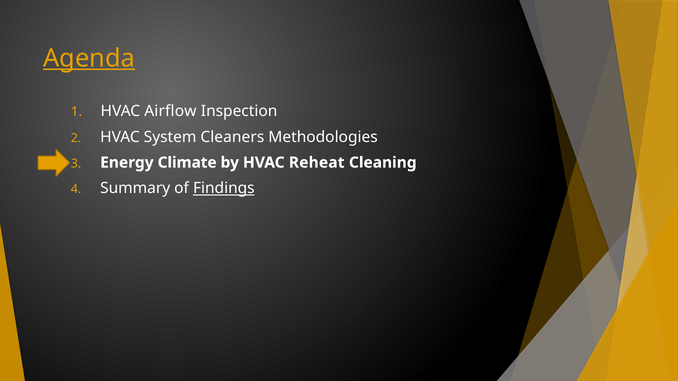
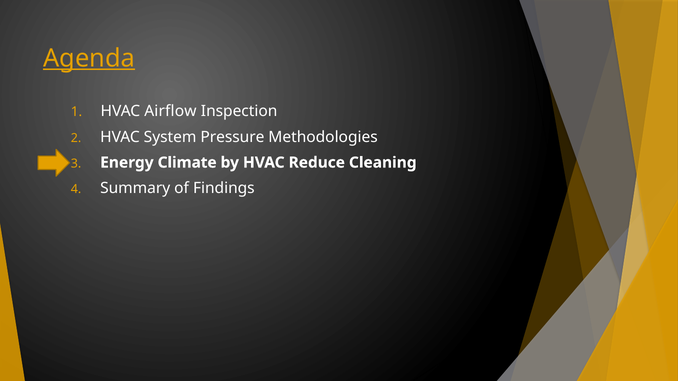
Cleaners: Cleaners -> Pressure (232, 137)
Reheat: Reheat -> Reduce (317, 163)
Findings underline: present -> none (224, 188)
